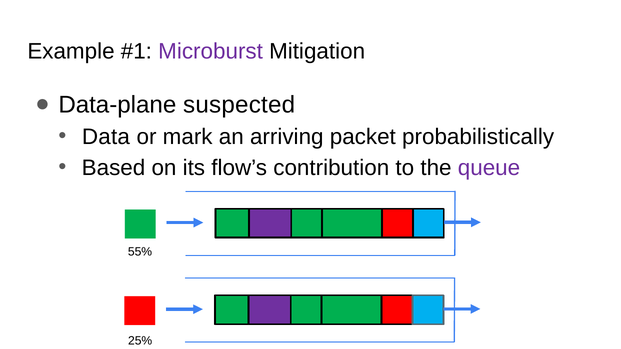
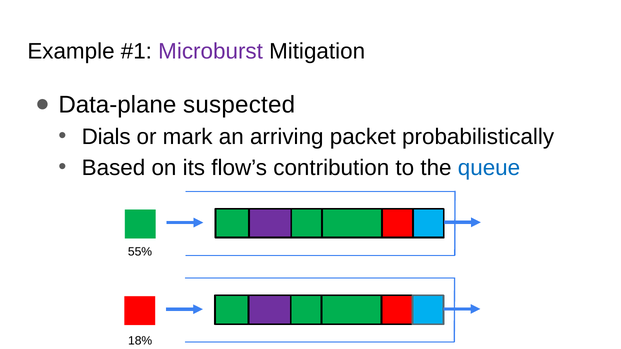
Data: Data -> Dials (106, 137)
queue colour: purple -> blue (489, 168)
25%: 25% -> 18% (140, 341)
